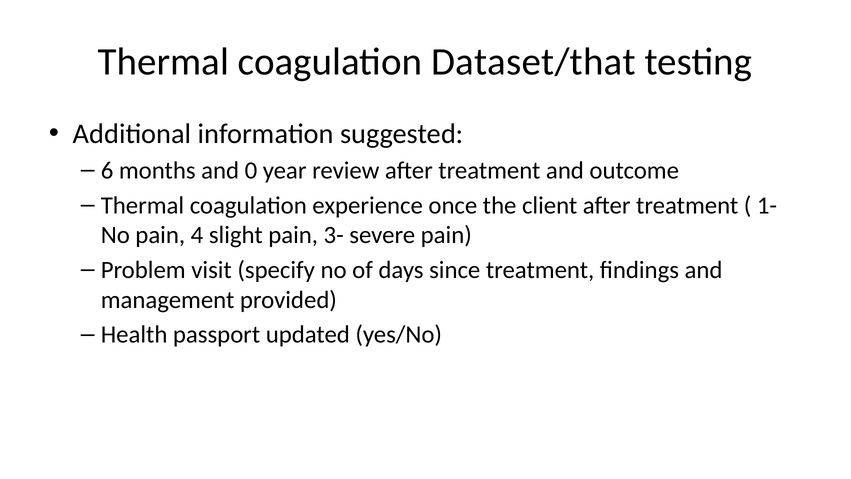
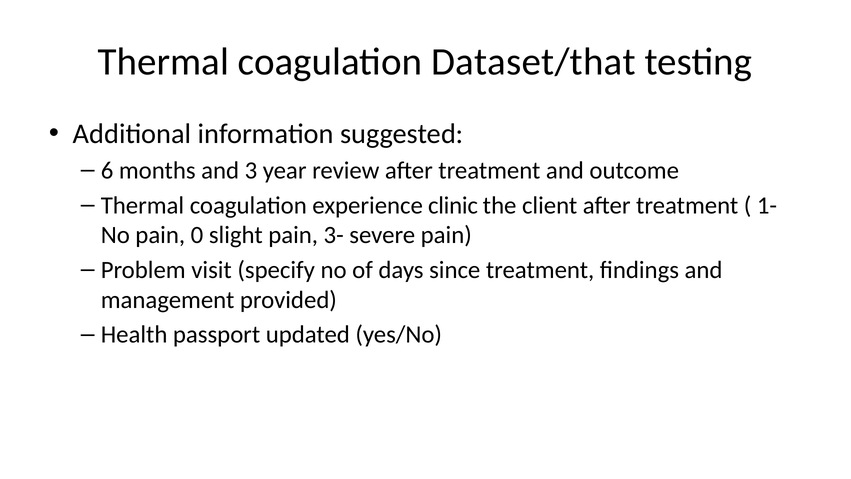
0: 0 -> 3 (251, 171)
once: once -> clinic (453, 205)
4: 4 -> 0 (197, 235)
